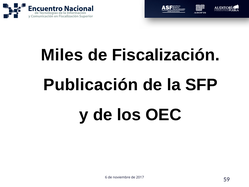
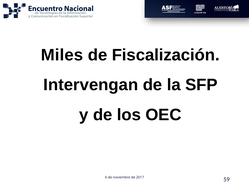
Publicación: Publicación -> Intervengan (91, 85)
